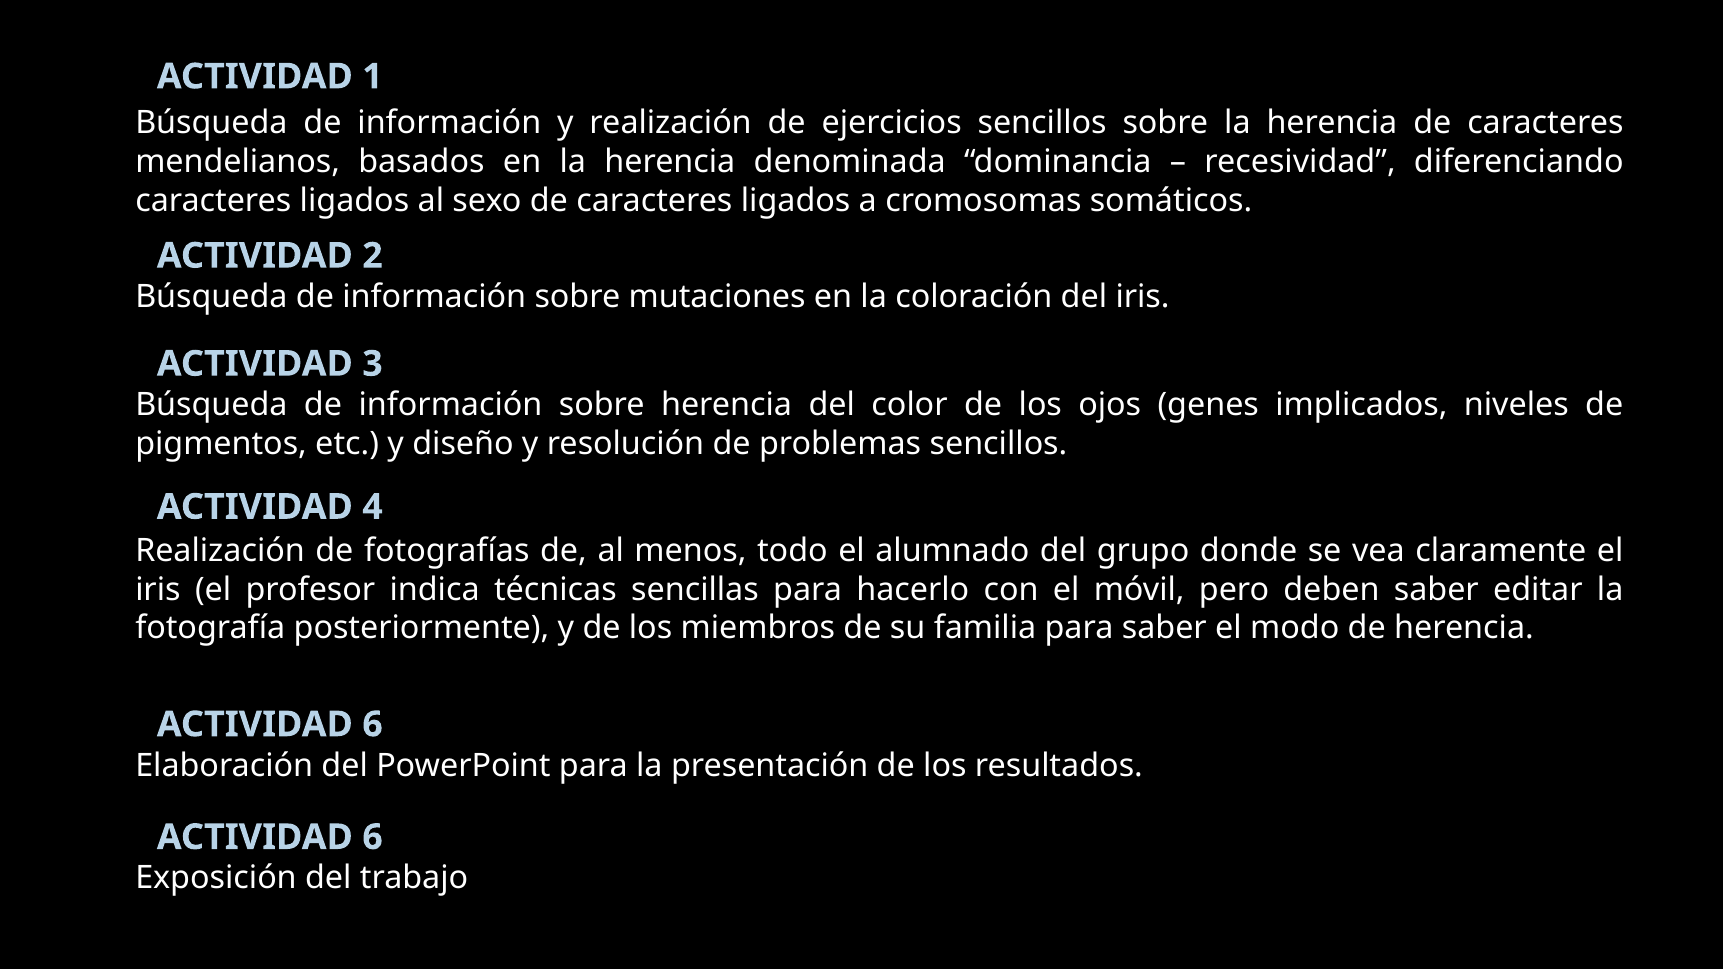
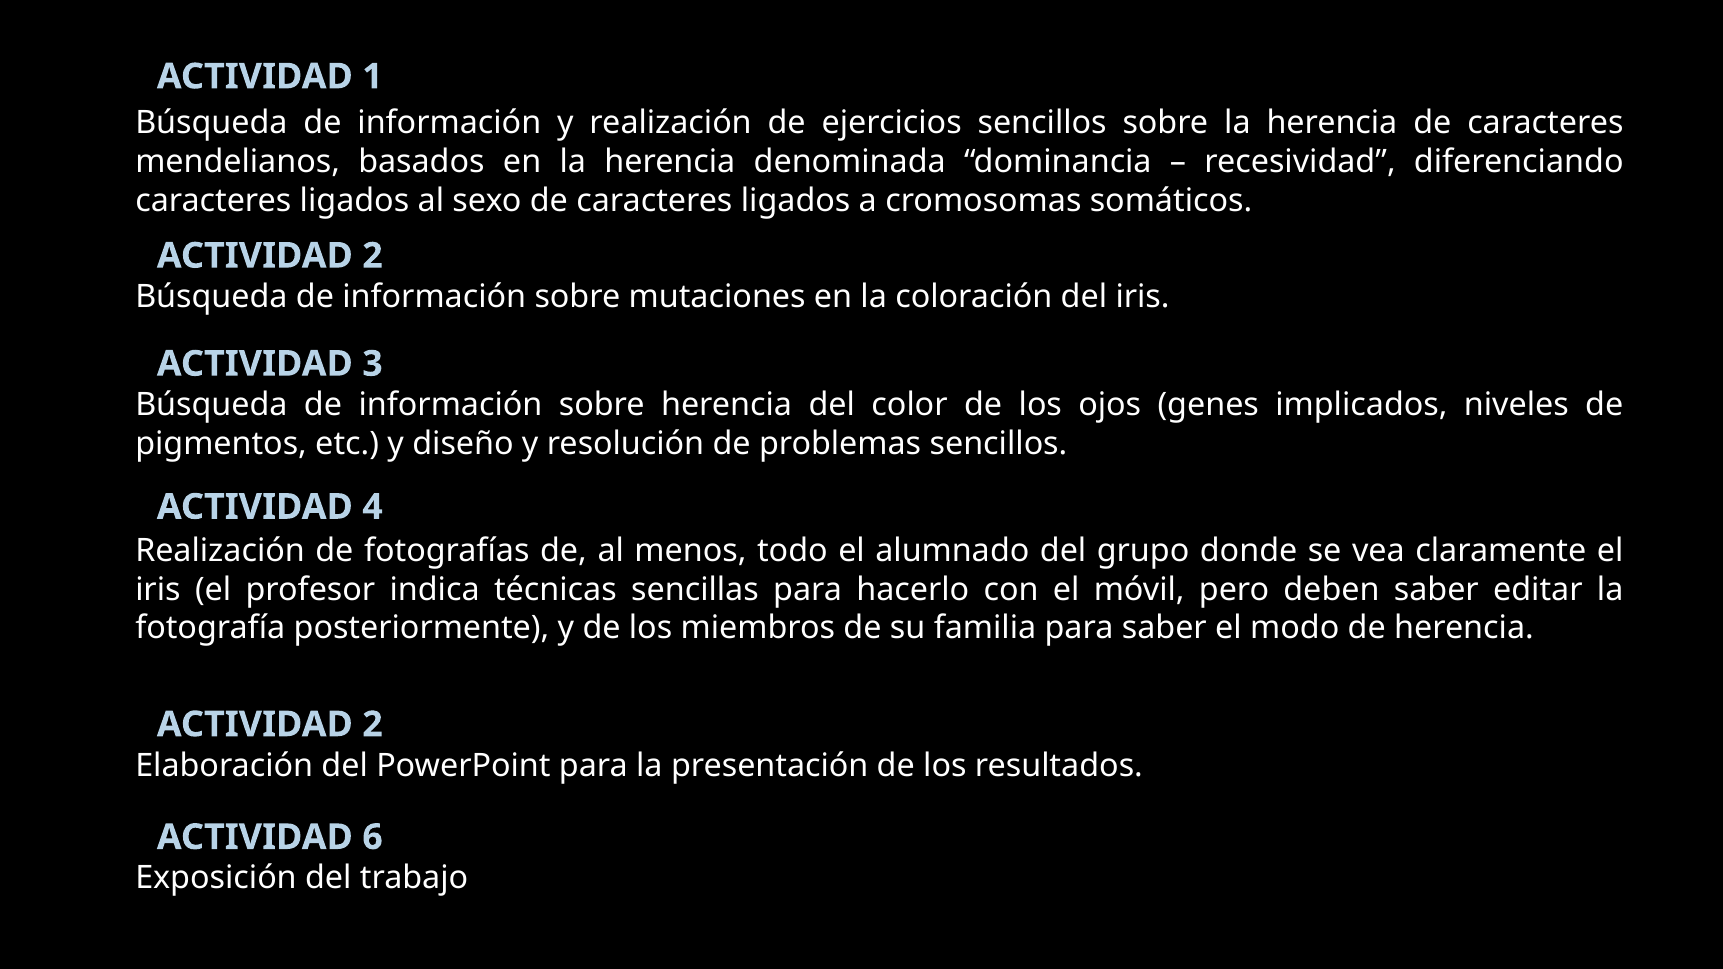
6: 6 -> 2 (373, 725)
